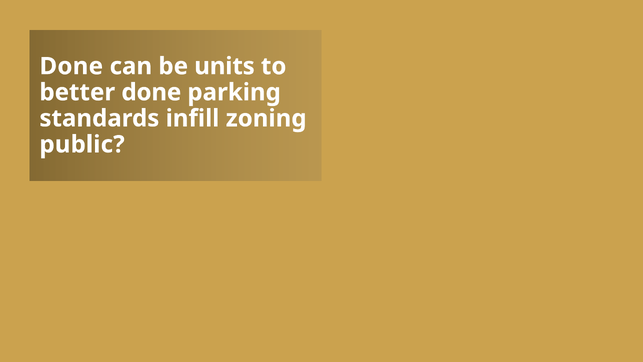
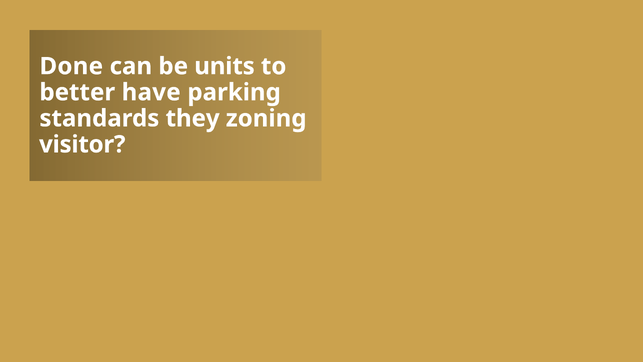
better done: done -> have (151, 92)
infill: infill -> they (193, 118)
public: public -> visitor (82, 144)
